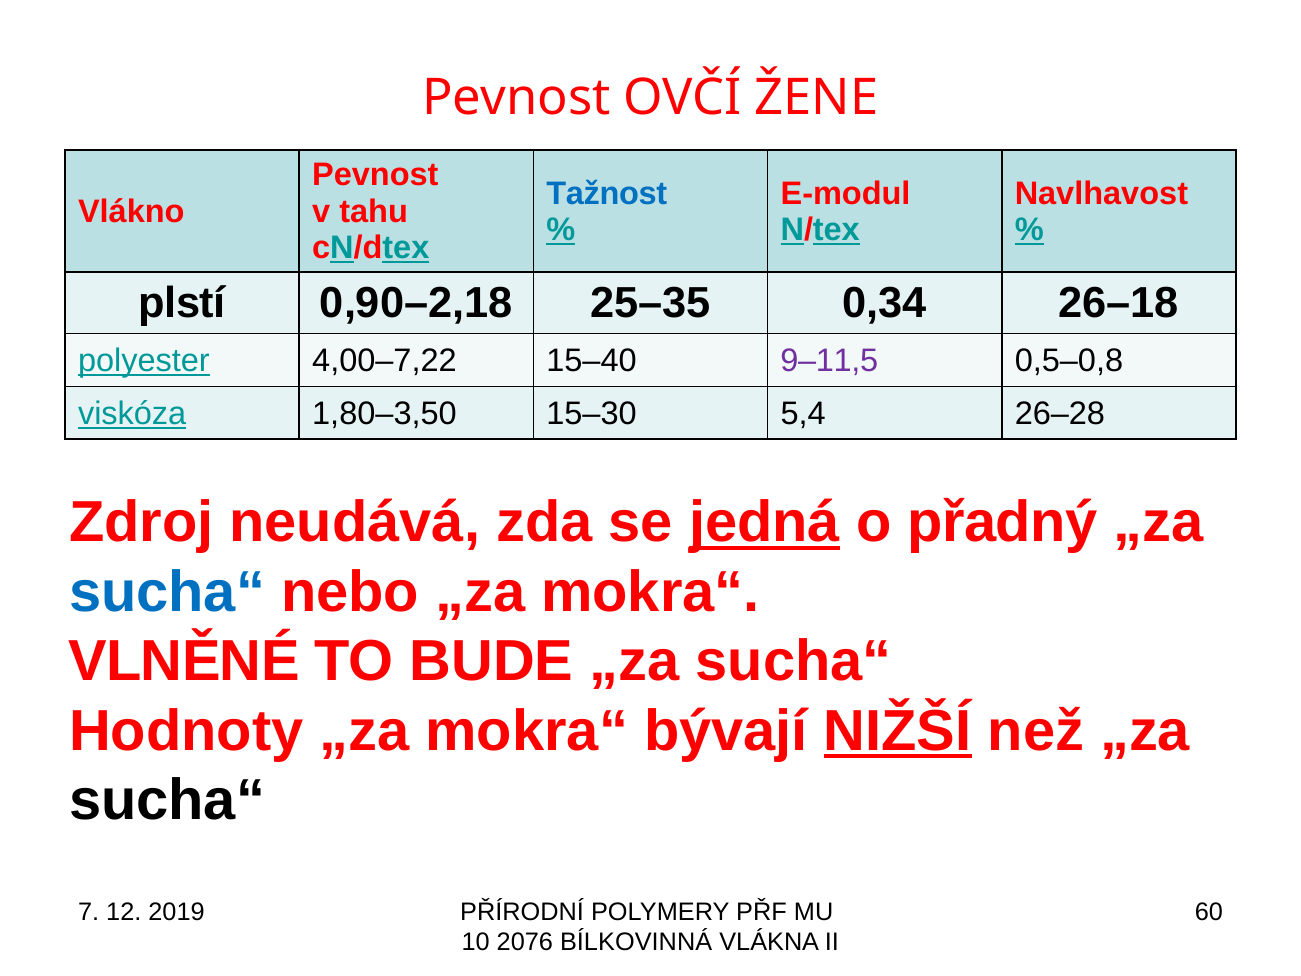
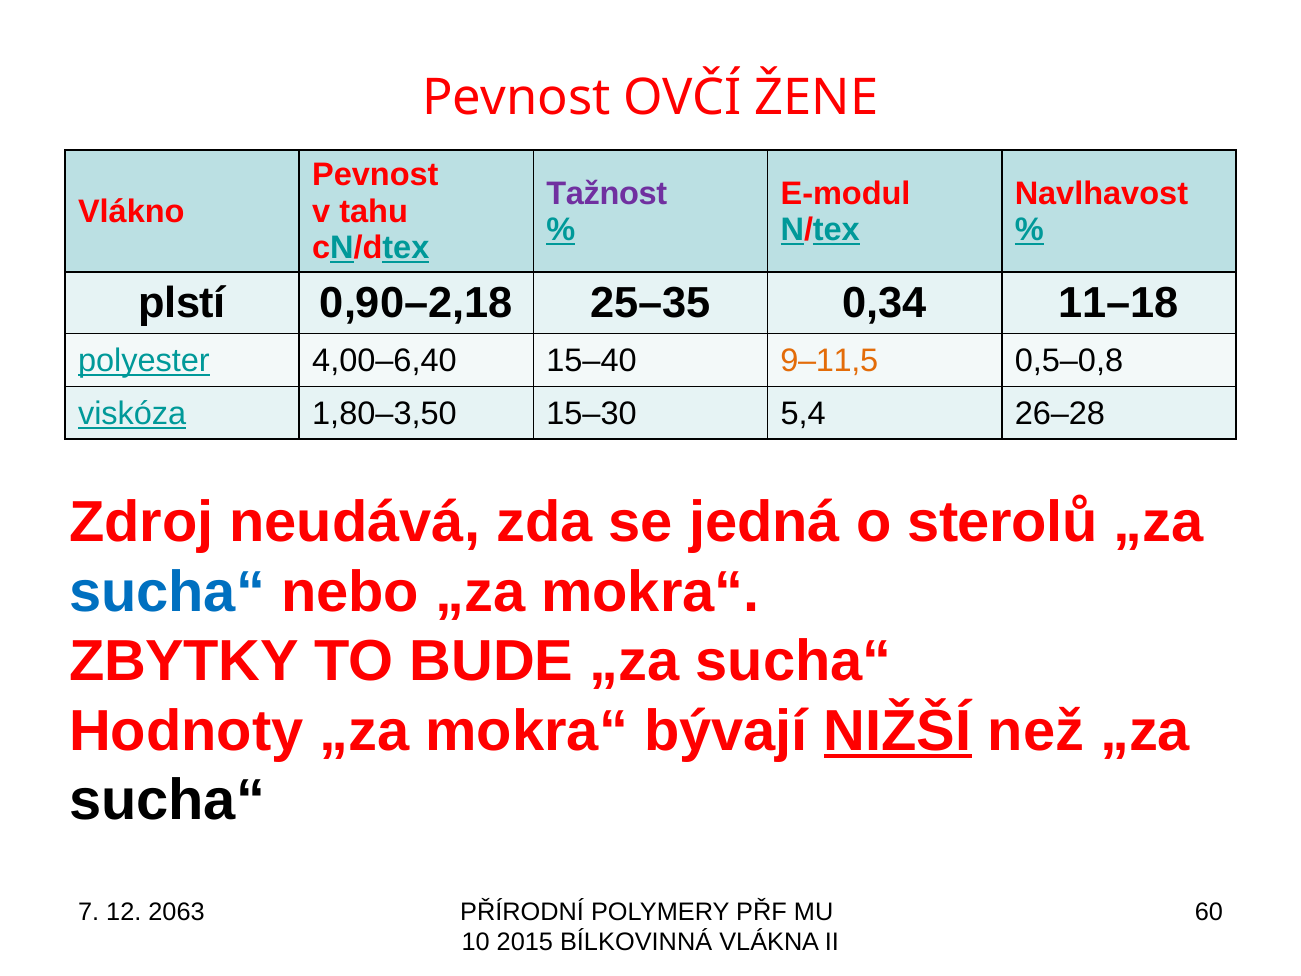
Tažnost colour: blue -> purple (607, 193)
26–18: 26–18 -> 11–18 (1119, 304)
4,00–7,22: 4,00–7,22 -> 4,00–6,40 (384, 360)
9–11,5 colour: purple -> orange (829, 360)
jedná underline: present -> none (764, 523)
přadný: přadný -> sterolů (1002, 523)
VLNĚNÉ: VLNĚNÉ -> ZBYTKY (184, 662)
2019: 2019 -> 2063 (177, 912)
2076: 2076 -> 2015 (525, 942)
